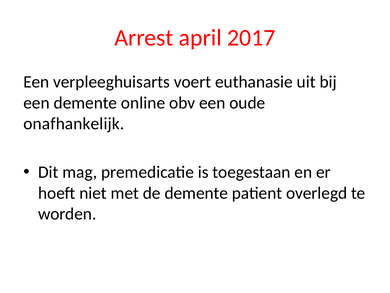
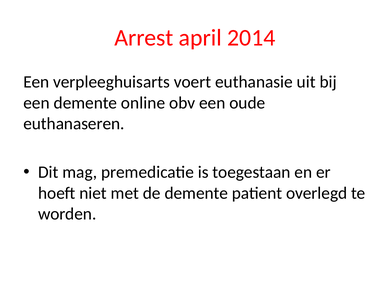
2017: 2017 -> 2014 (251, 38)
onafhankelijk: onafhankelijk -> euthanaseren (74, 123)
